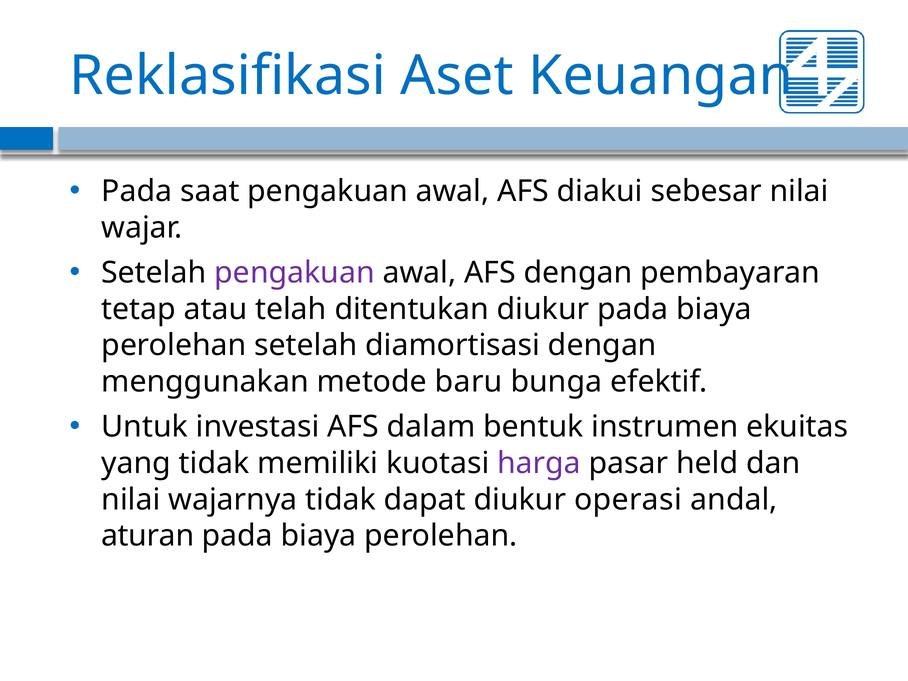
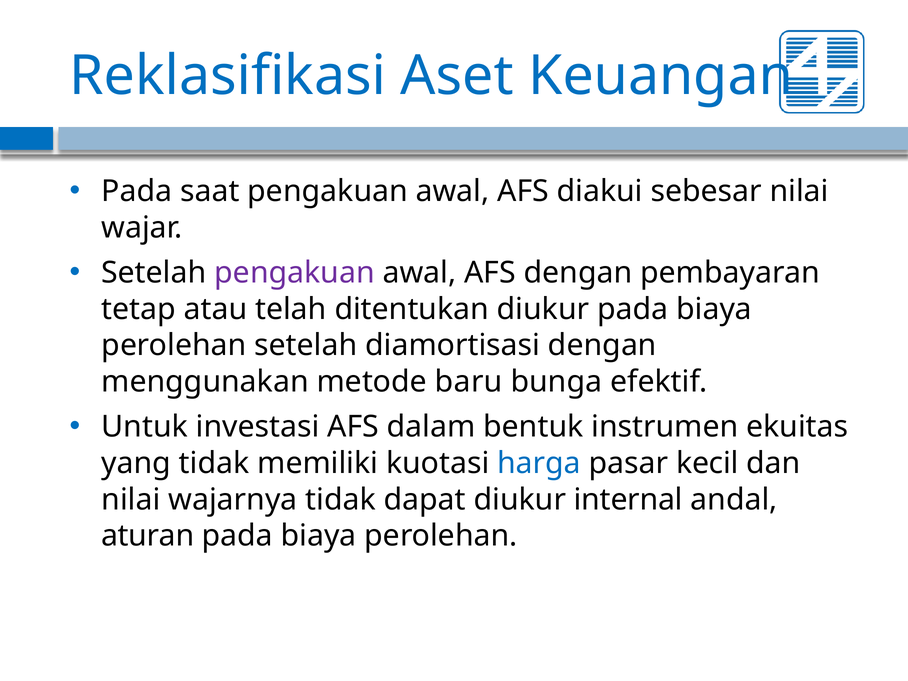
harga colour: purple -> blue (539, 463)
held: held -> kecil (707, 463)
operasi: operasi -> internal (628, 500)
